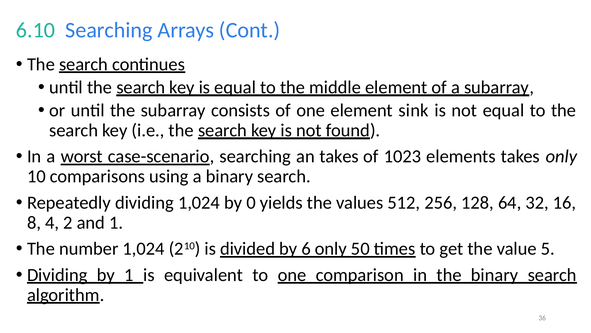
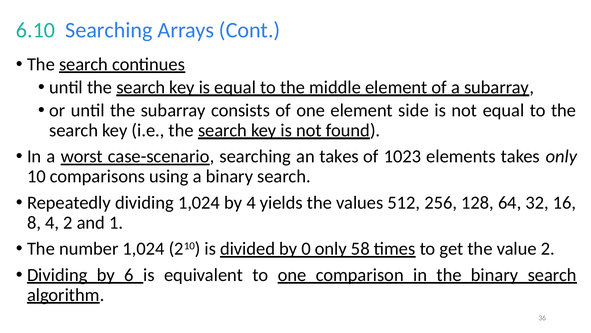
sink: sink -> side (414, 110)
by 0: 0 -> 4 (251, 202)
6: 6 -> 0 (306, 248)
50: 50 -> 58 (360, 248)
value 5: 5 -> 2 (548, 248)
by 1: 1 -> 6 (129, 274)
